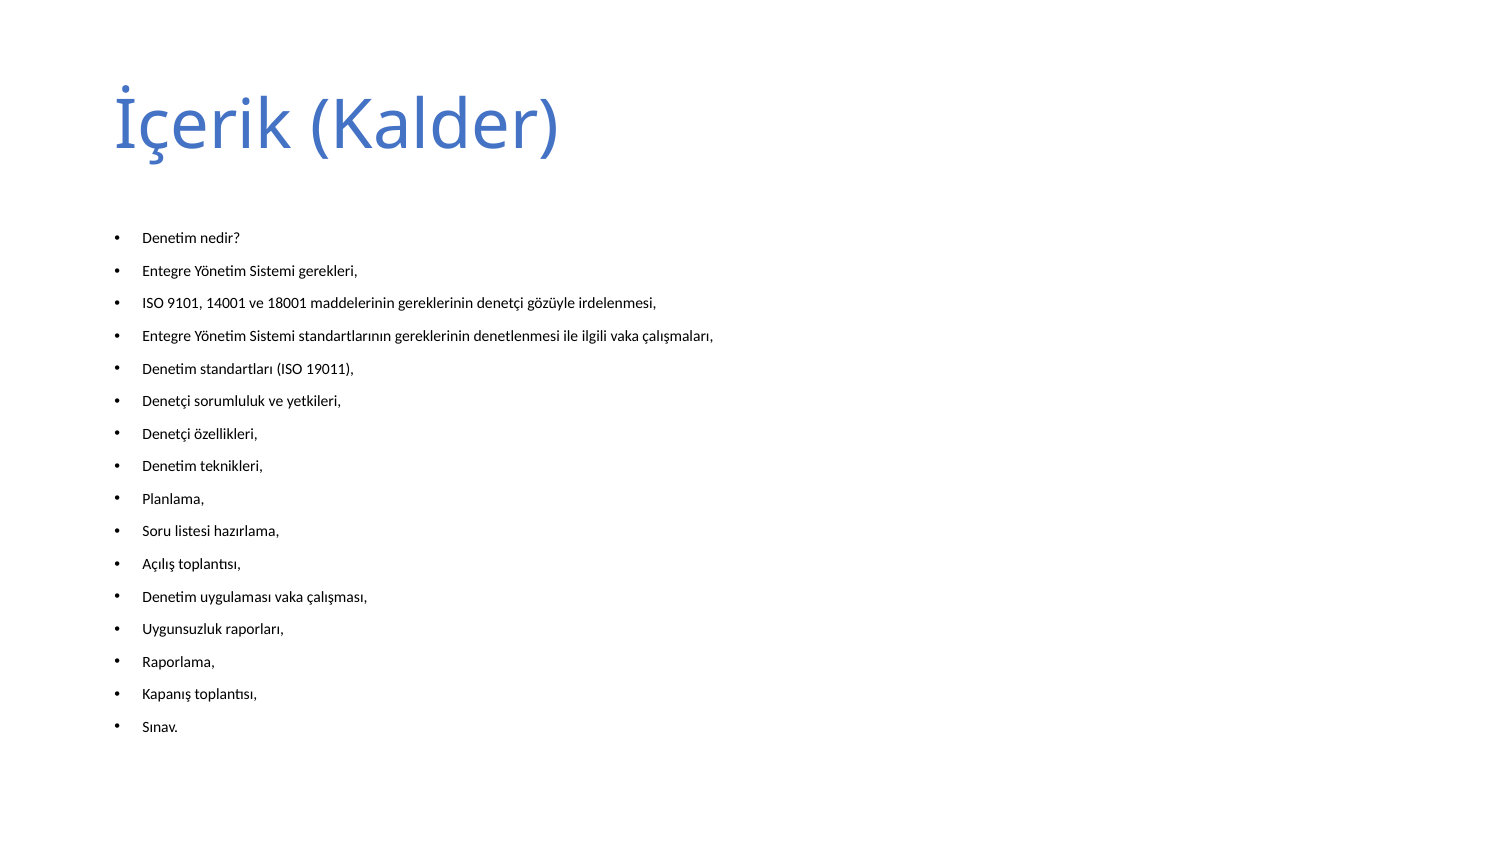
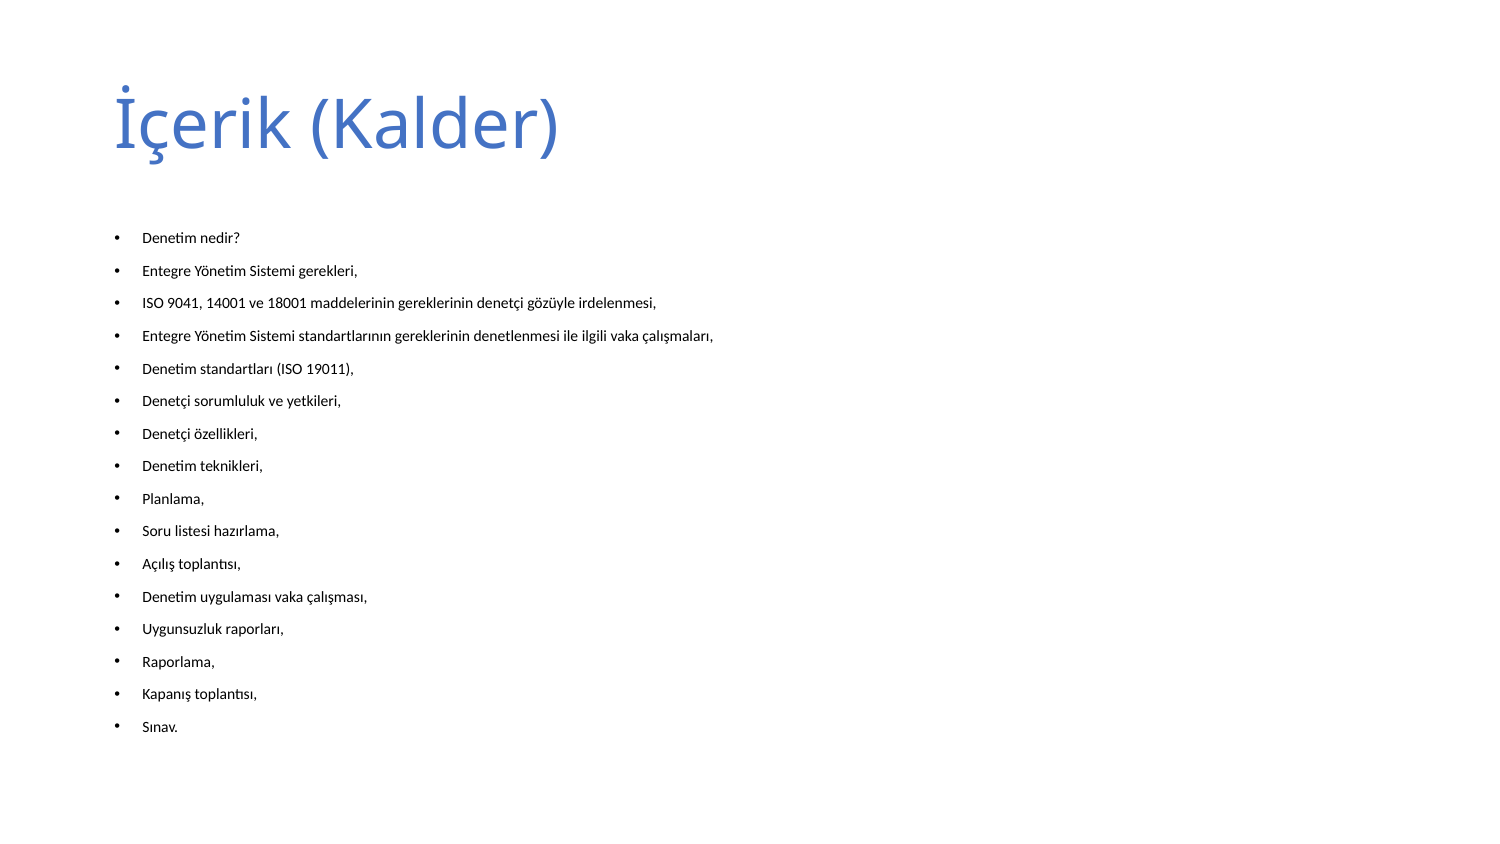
9101: 9101 -> 9041 (185, 304)
